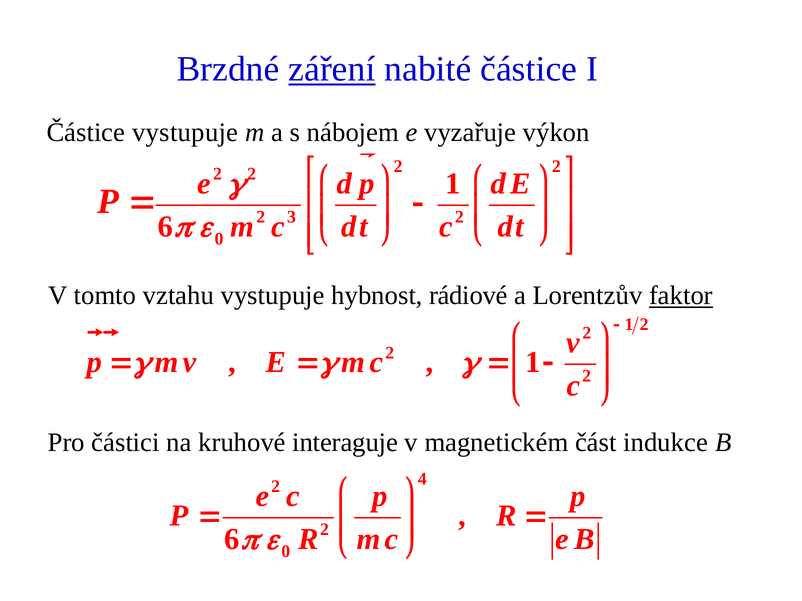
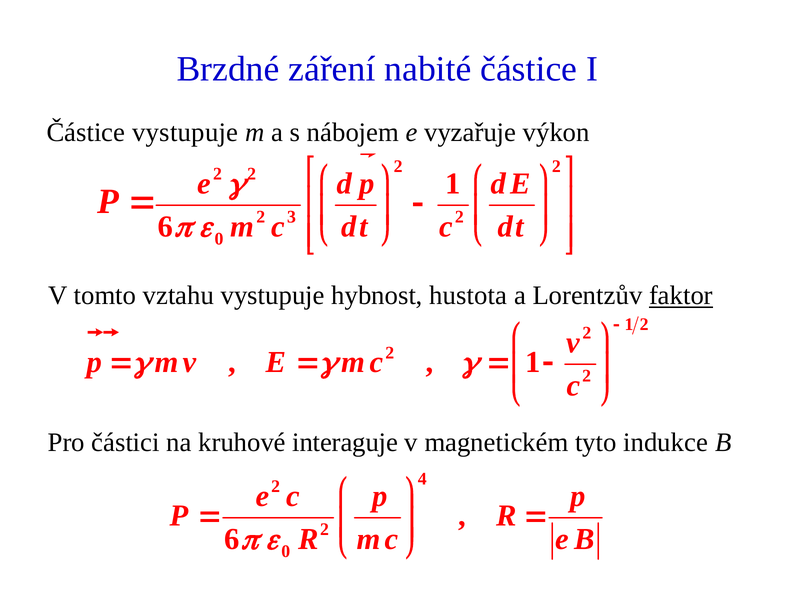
záření underline: present -> none (332, 69)
rádiové: rádiové -> hustota (468, 296)
část: část -> tyto (596, 443)
